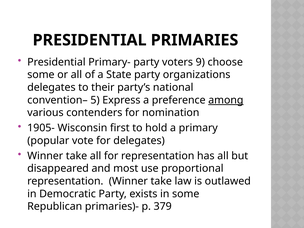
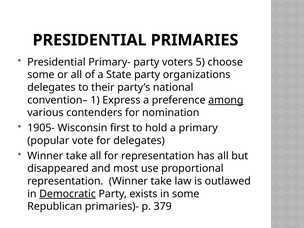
9: 9 -> 5 (200, 62)
5: 5 -> 1 (95, 100)
Democratic underline: none -> present (68, 194)
